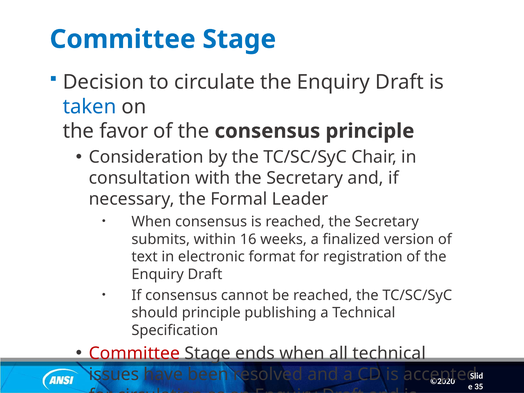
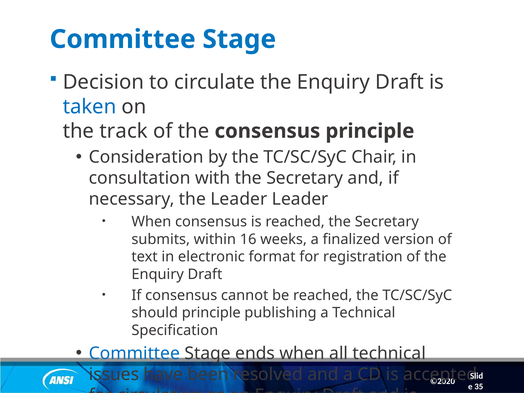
favor: favor -> track (124, 131)
the Formal: Formal -> Leader (239, 199)
Committee colour: red -> blue (134, 353)
